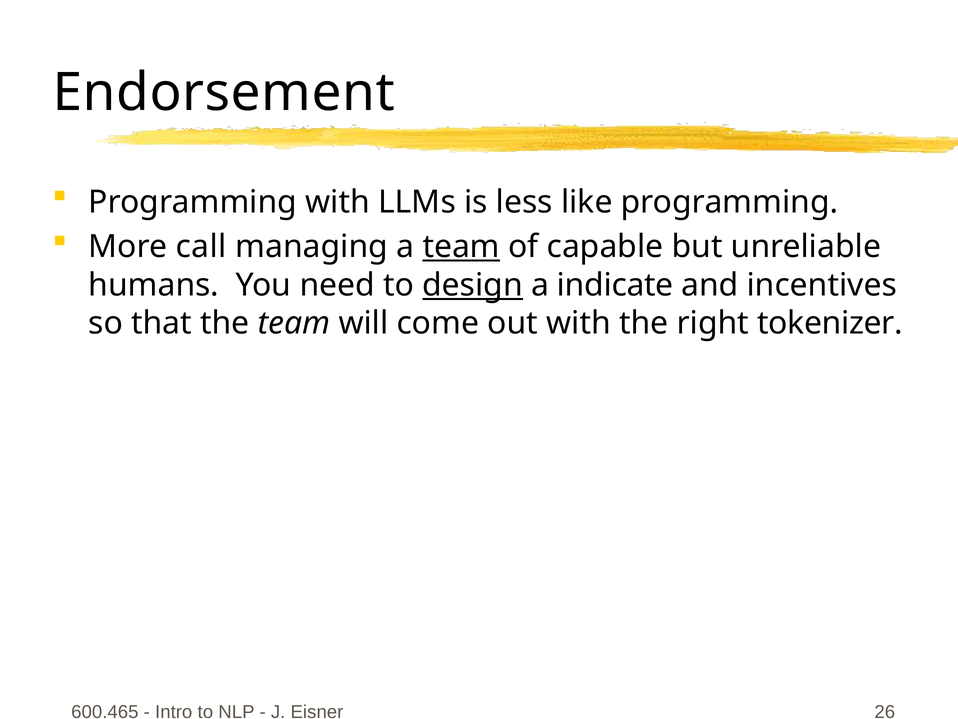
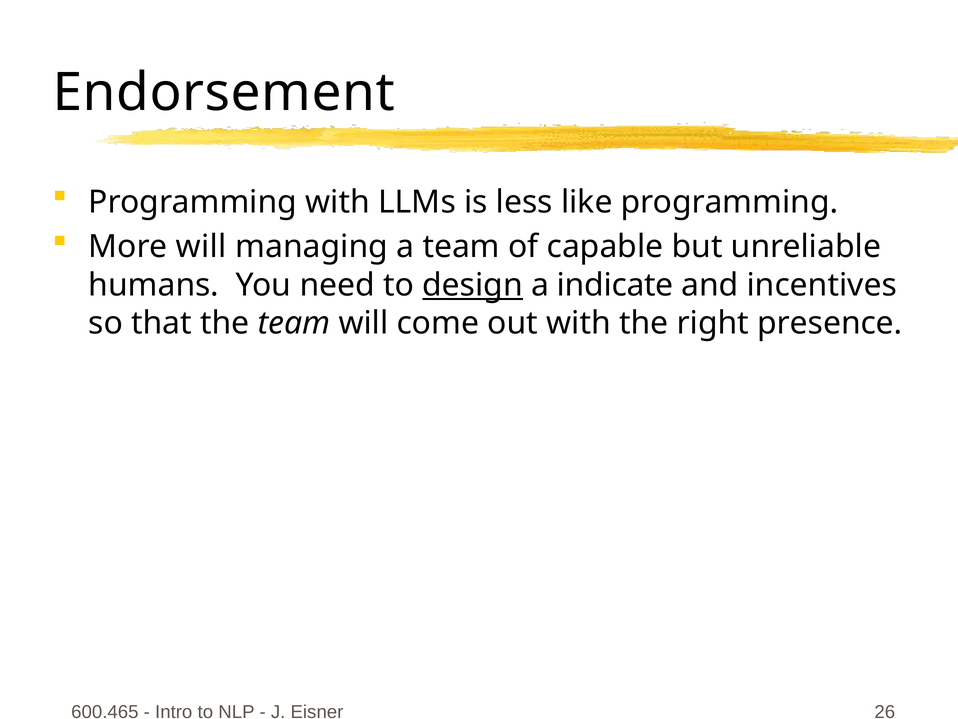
More call: call -> will (201, 247)
team underline: present -> none (461, 247)
tokenizer: tokenizer -> presence (830, 323)
